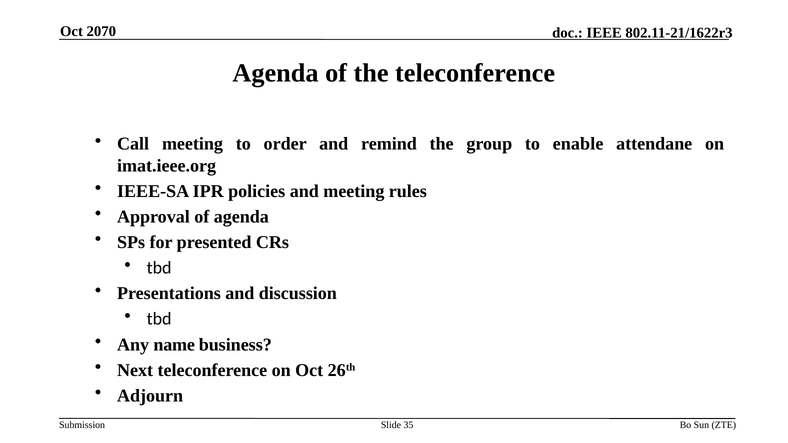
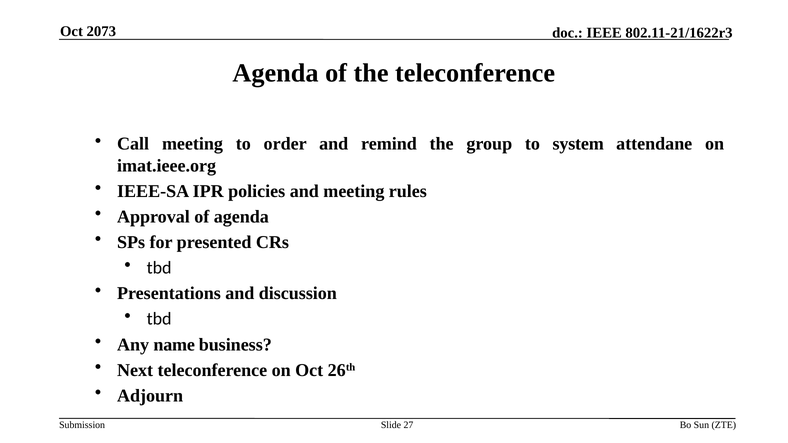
2070: 2070 -> 2073 (101, 31)
enable: enable -> system (578, 144)
35: 35 -> 27 (408, 425)
